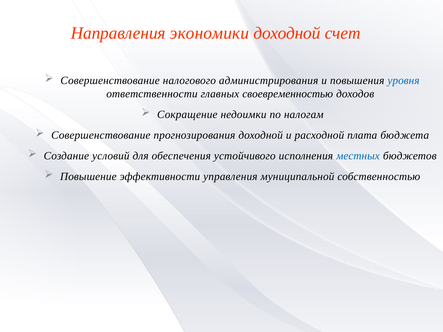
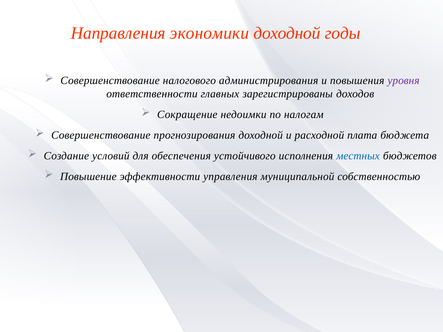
счет: счет -> годы (343, 33)
уровня colour: blue -> purple (403, 81)
своевременностью: своевременностью -> зарегистрированы (288, 94)
